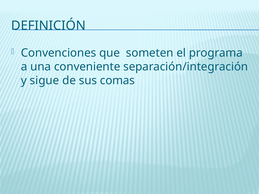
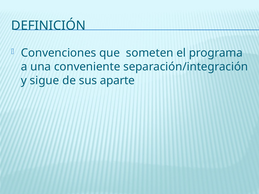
comas: comas -> aparte (117, 81)
